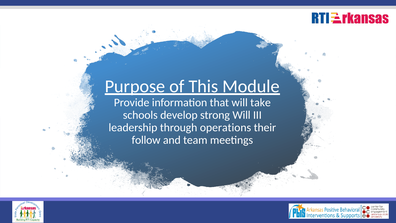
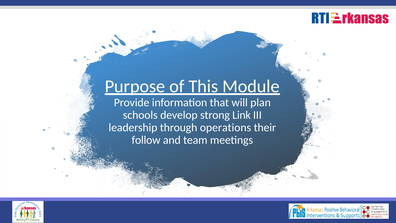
take: take -> plan (261, 102)
strong Will: Will -> Link (242, 115)
